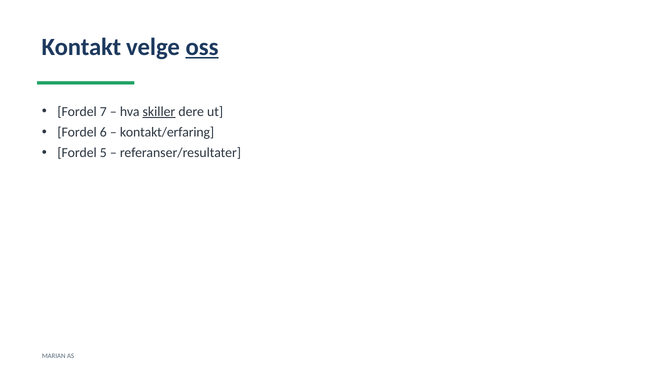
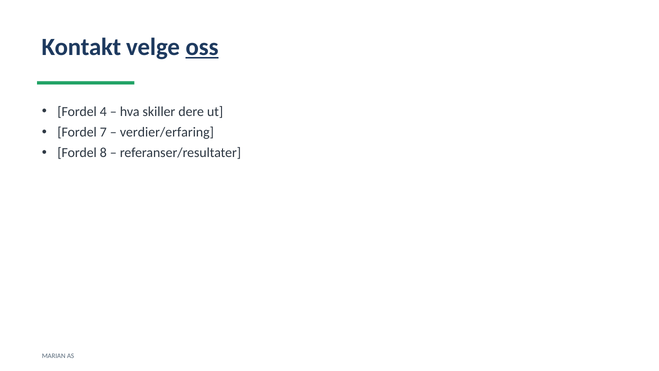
7: 7 -> 4 (103, 112)
skiller underline: present -> none (159, 112)
6: 6 -> 7 (103, 132)
kontakt/erfaring: kontakt/erfaring -> verdier/erfaring (167, 132)
5: 5 -> 8 (103, 153)
